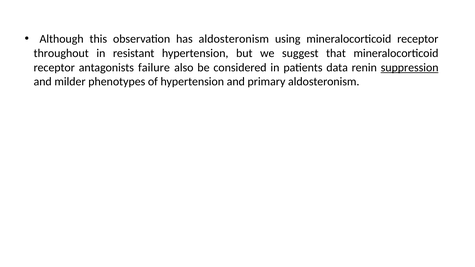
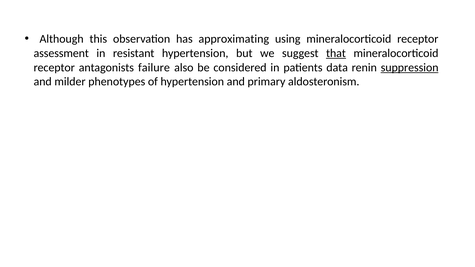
has aldosteronism: aldosteronism -> approximating (234, 39)
throughout: throughout -> assessment (61, 53)
that underline: none -> present (336, 53)
